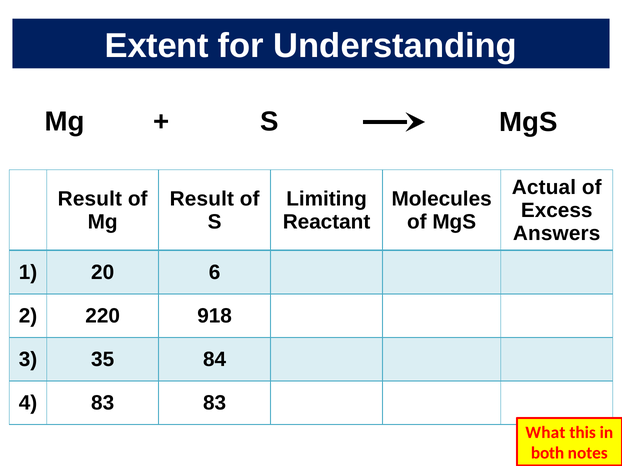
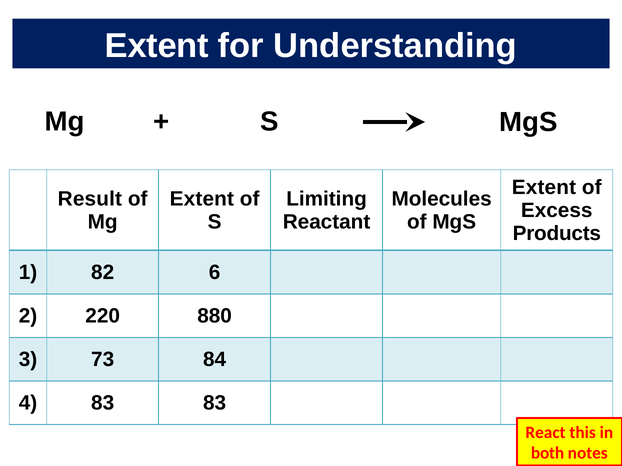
Actual: Actual -> Extent (544, 187)
Result: Result -> Extent (202, 199)
Answers: Answers -> Products (557, 234)
20: 20 -> 82 (103, 273)
918: 918 -> 880 (215, 316)
35: 35 -> 73 (103, 360)
What: What -> React (546, 433)
